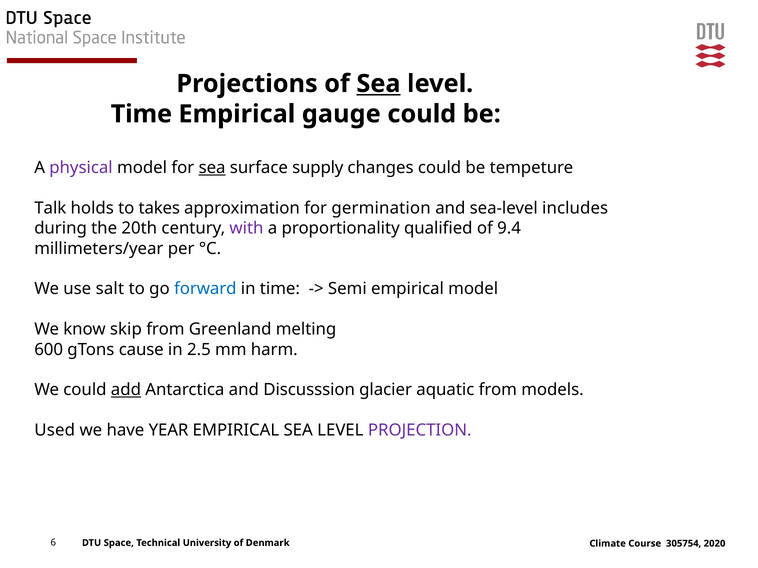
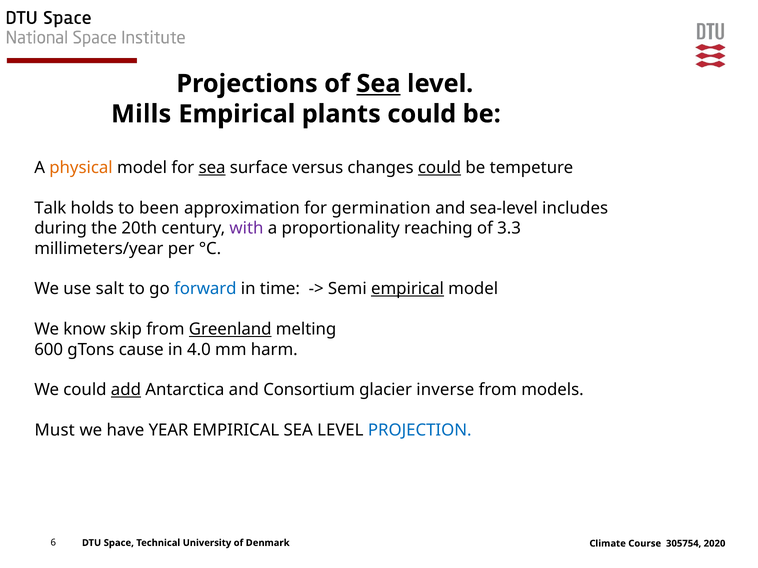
Time: Time -> Mills (141, 114)
gauge: gauge -> plants (341, 114)
physical colour: purple -> orange (81, 168)
supply: supply -> versus (318, 168)
could underline: none -> present (440, 168)
takes: takes -> been (159, 208)
qualified: qualified -> reaching (438, 229)
9.4: 9.4 -> 3.3 (509, 229)
empirical underline: none -> present (407, 289)
Greenland underline: none -> present (230, 330)
2.5: 2.5 -> 4.0 (199, 350)
Discusssion: Discusssion -> Consortium (309, 390)
aquatic: aquatic -> inverse (445, 390)
Used: Used -> Must (55, 431)
PROJECTION colour: purple -> blue (420, 431)
